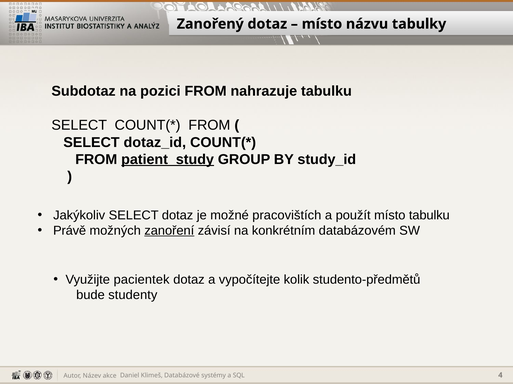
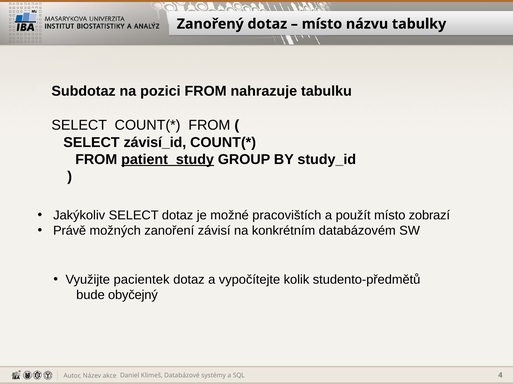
dotaz_id: dotaz_id -> závisí_id (155, 143)
místo tabulku: tabulku -> zobrazí (429, 216)
zanoření underline: present -> none (169, 231)
studenty: studenty -> obyčejný (133, 296)
